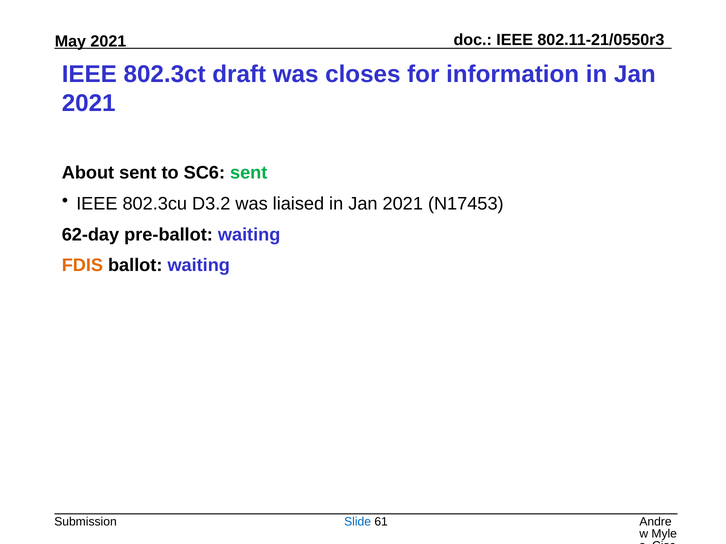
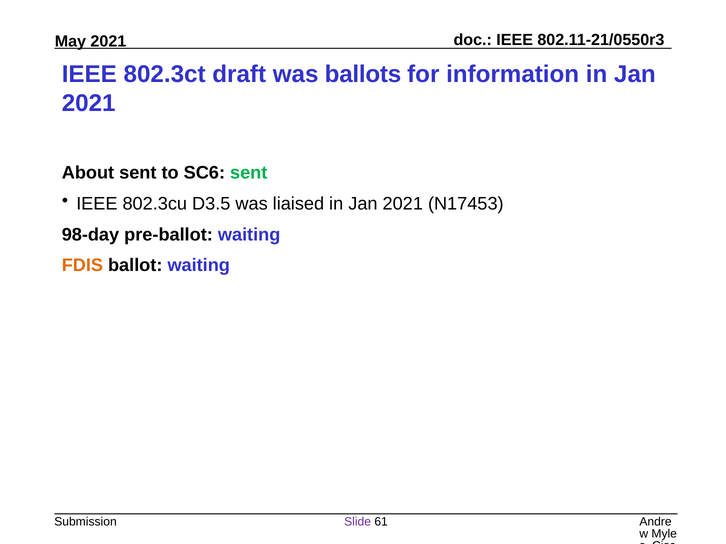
closes: closes -> ballots (363, 74)
D3.2: D3.2 -> D3.5 (211, 204)
62-day: 62-day -> 98-day (90, 235)
Slide colour: blue -> purple (358, 522)
